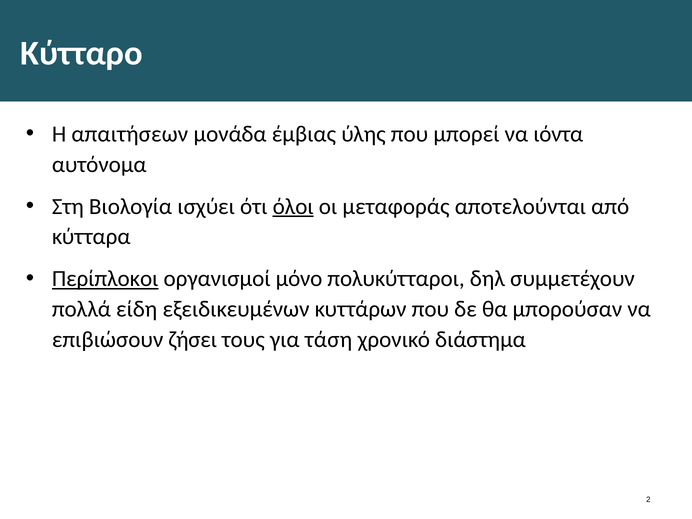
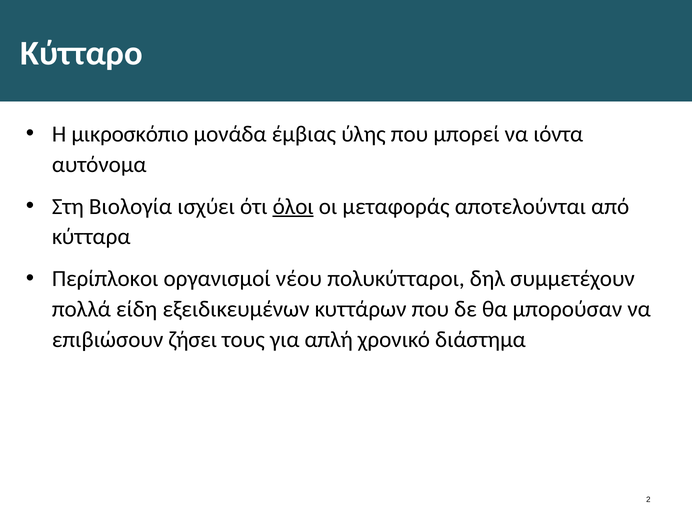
απαιτήσεων: απαιτήσεων -> μικροσκόπιο (130, 134)
Περίπλοκοι underline: present -> none (105, 279)
μόνο: μόνο -> νέου (299, 279)
τάση: τάση -> απλή (329, 340)
